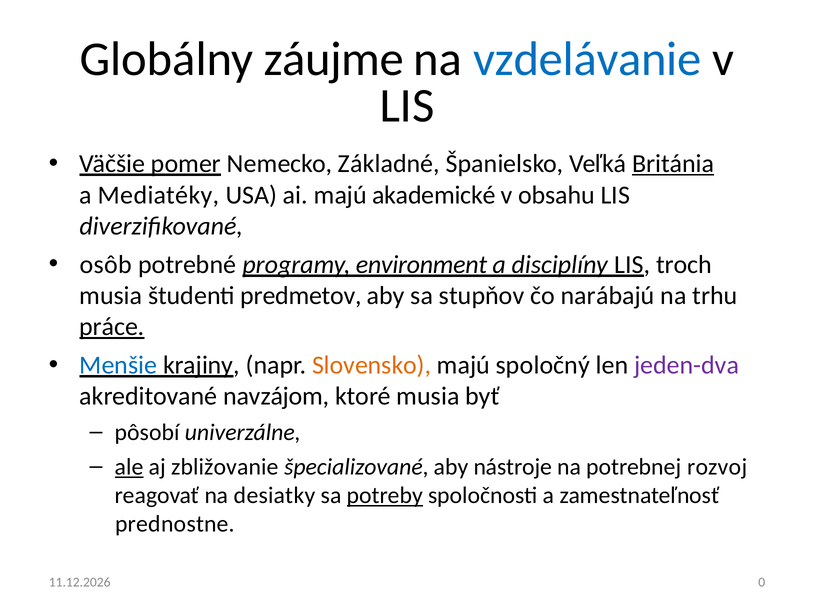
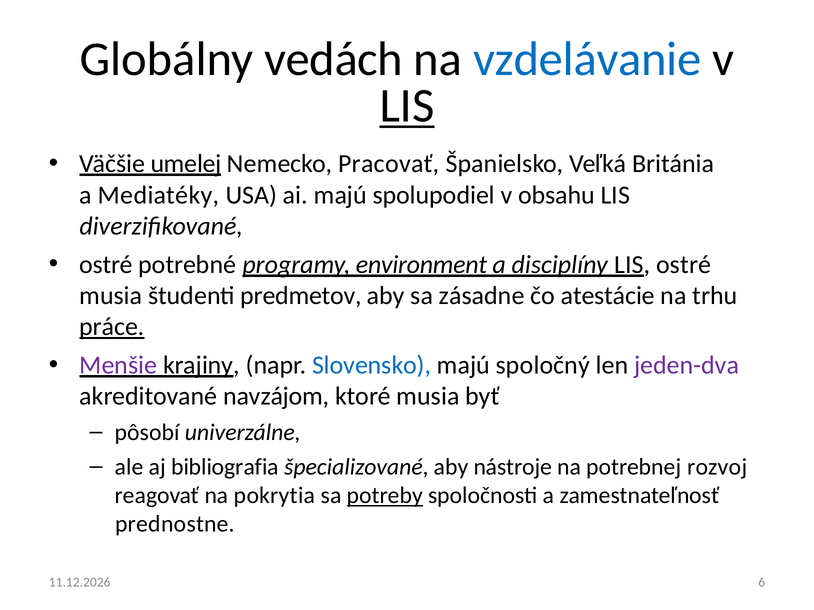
záujme: záujme -> vedách (334, 59)
LIS underline: none -> present (407, 106)
pomer: pomer -> umelej (186, 164)
Základné: Základné -> Pracovať (389, 164)
Británia underline: present -> none (673, 164)
akademické: akademické -> spolupodiel (434, 195)
osôb: osôb -> ostré (106, 265)
LIS troch: troch -> ostré (684, 265)
stupňov: stupňov -> zásadne (482, 296)
narábajú: narábajú -> atestácie (608, 296)
Menšie colour: blue -> purple (118, 366)
Slovensko colour: orange -> blue (372, 366)
ale underline: present -> none (129, 468)
zbližovanie: zbližovanie -> bibliografia (225, 468)
desiatky: desiatky -> pokrytia (275, 496)
0: 0 -> 6 (762, 583)
